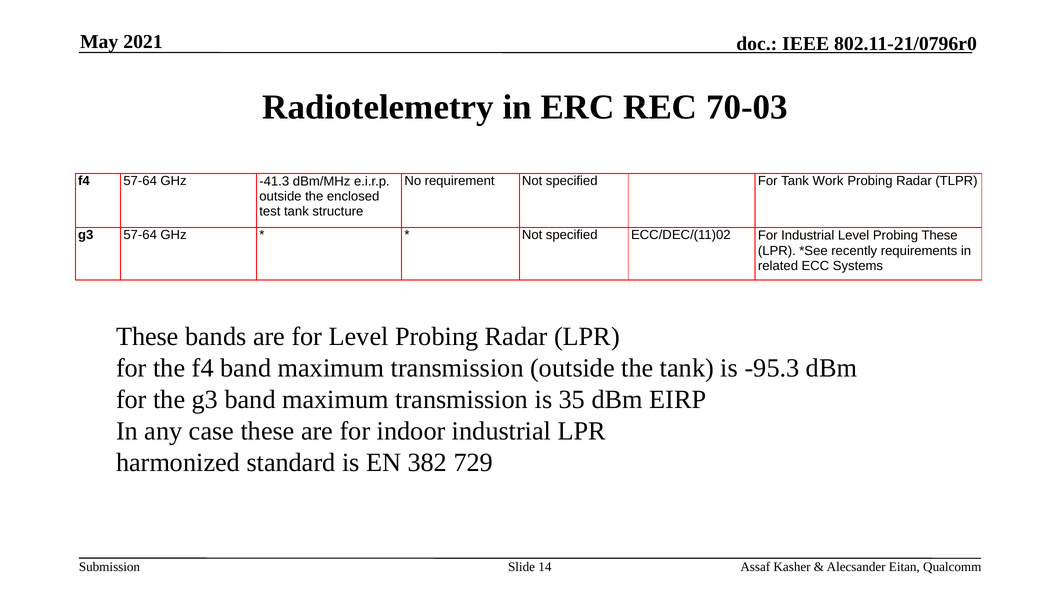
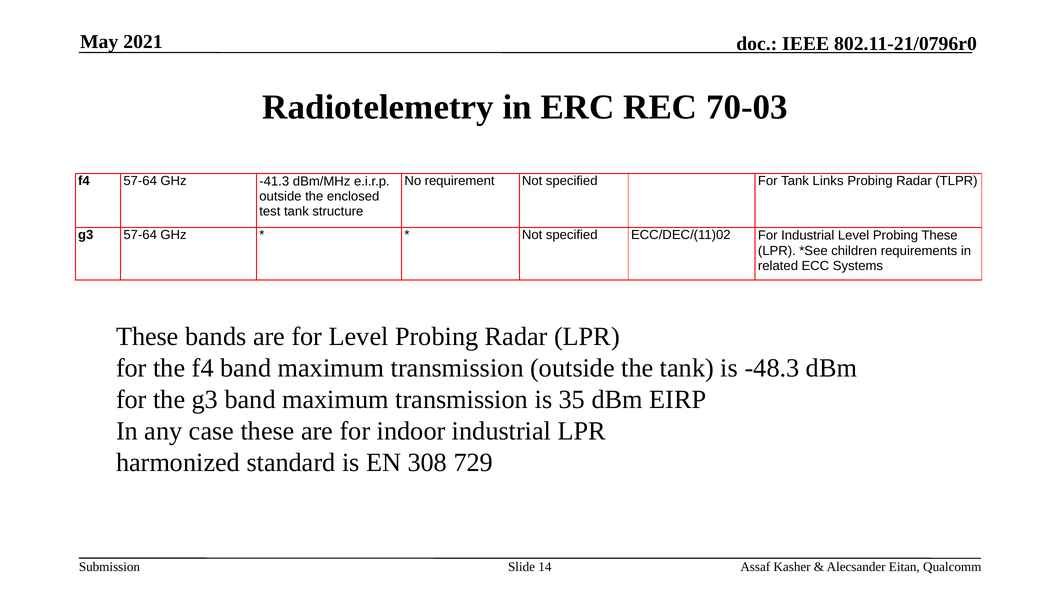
Work: Work -> Links (828, 181)
recently: recently -> children (854, 251)
-95.3: -95.3 -> -48.3 (772, 368)
382: 382 -> 308 (427, 463)
